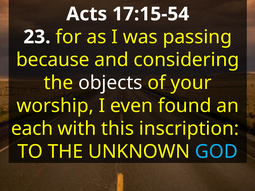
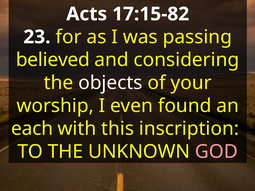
17:15-54: 17:15-54 -> 17:15-82 (151, 14)
because: because -> believed (53, 60)
GOD colour: light blue -> pink (216, 152)
